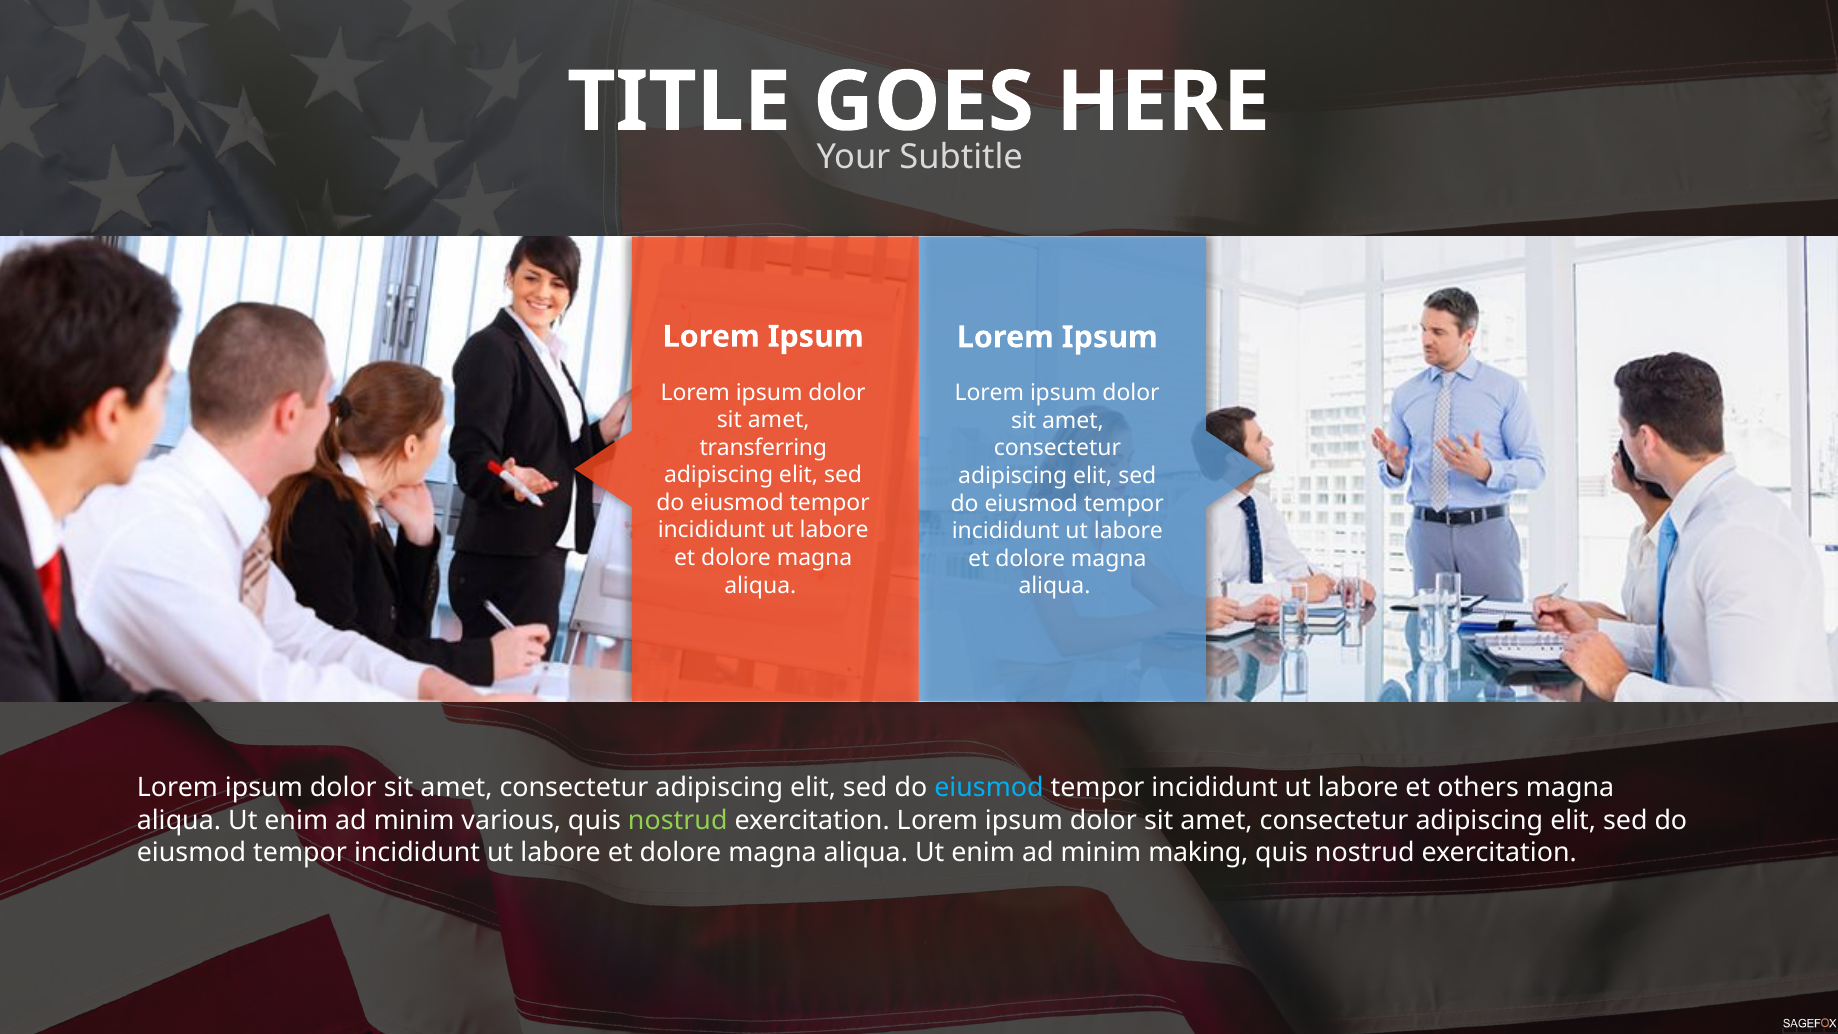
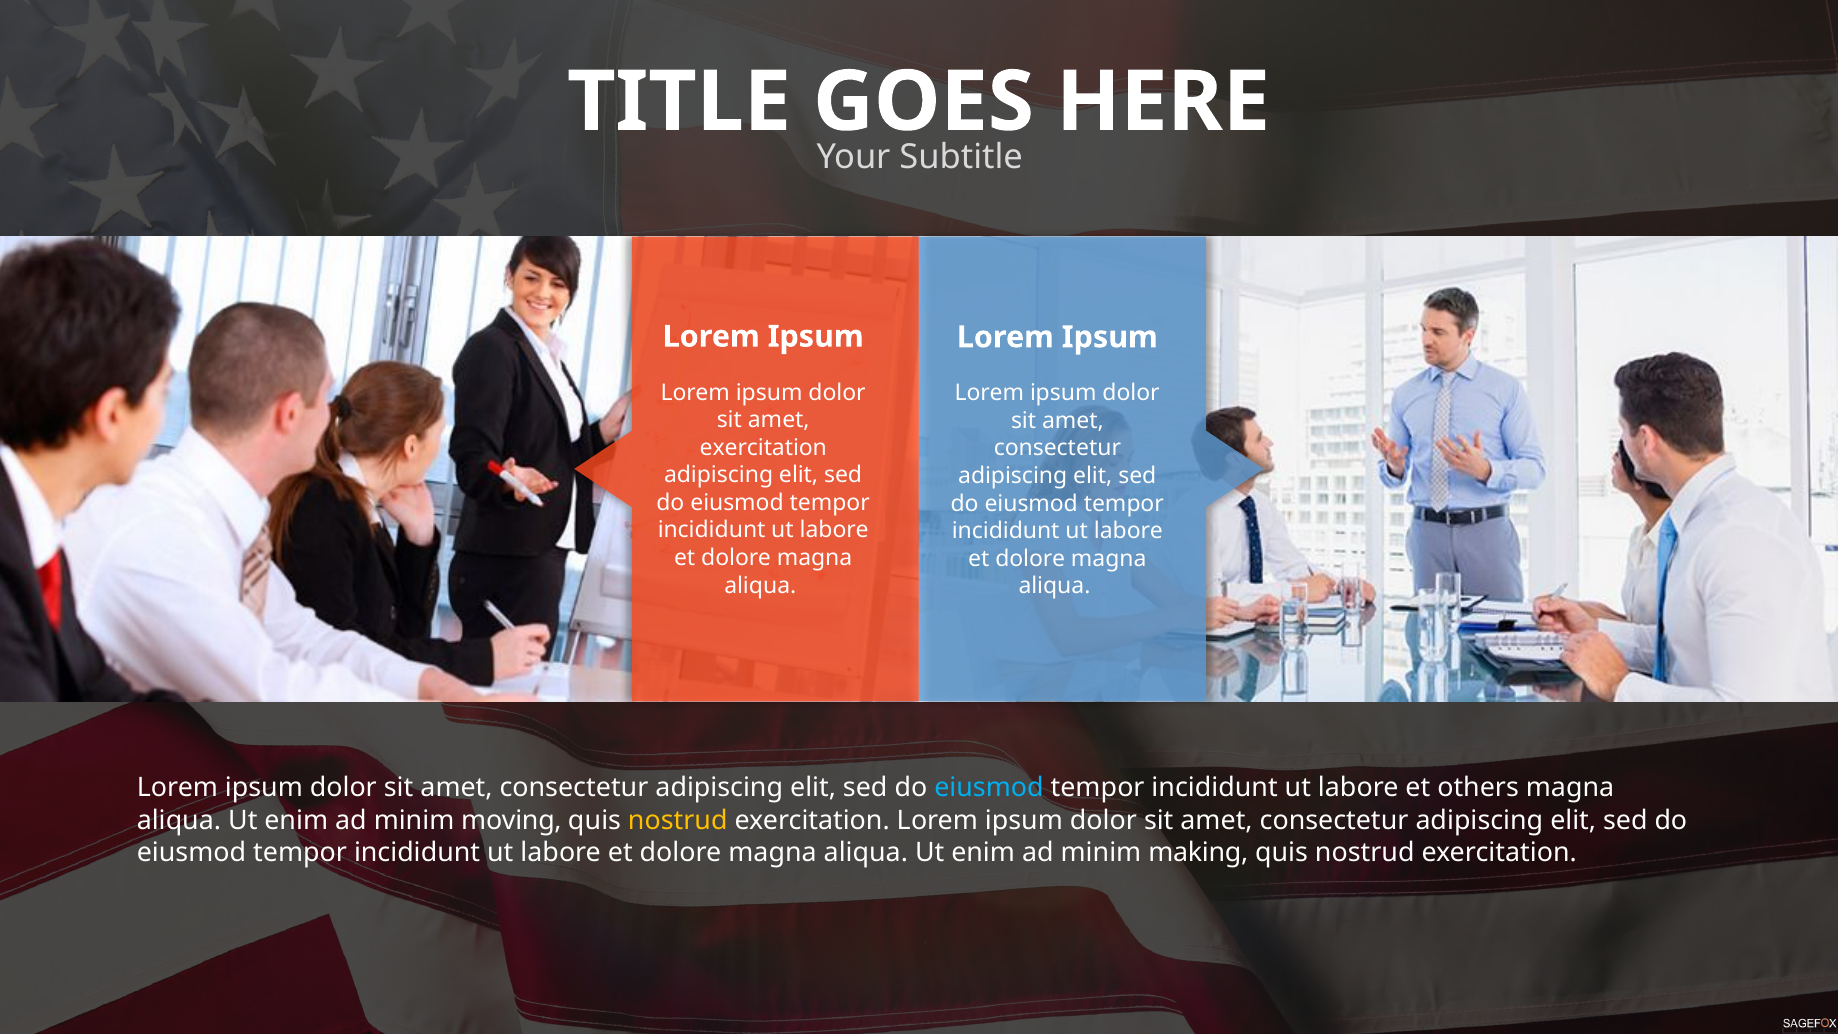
transferring: transferring -> exercitation (763, 448)
various: various -> moving (511, 820)
nostrud colour: light green -> yellow (678, 820)
